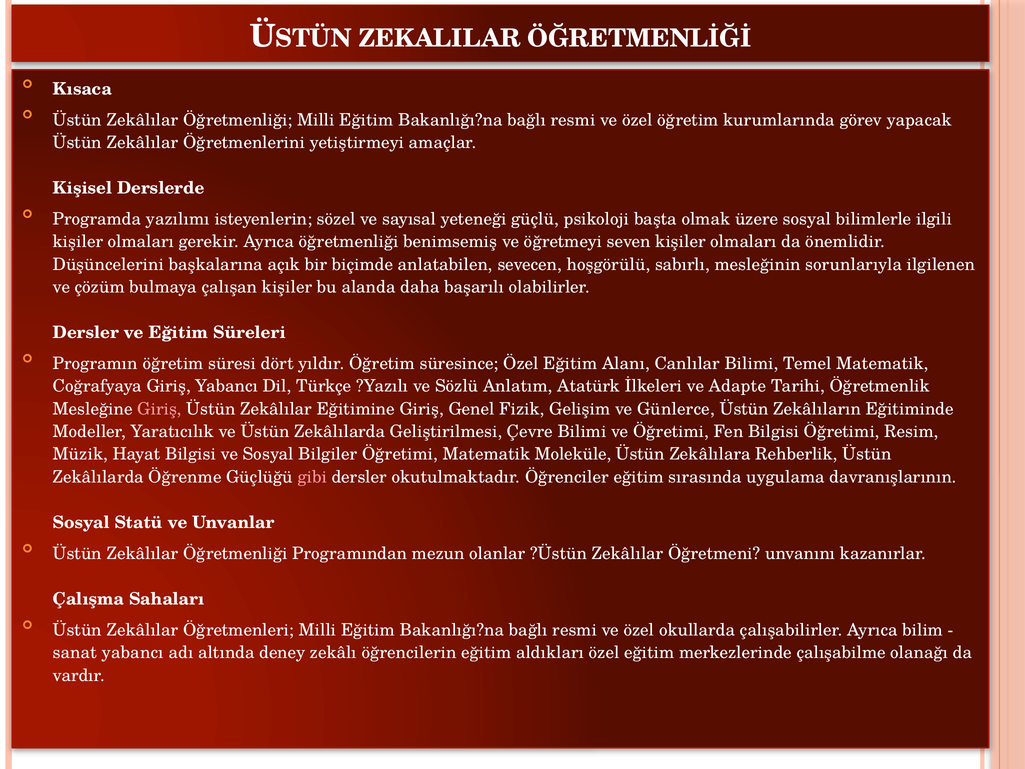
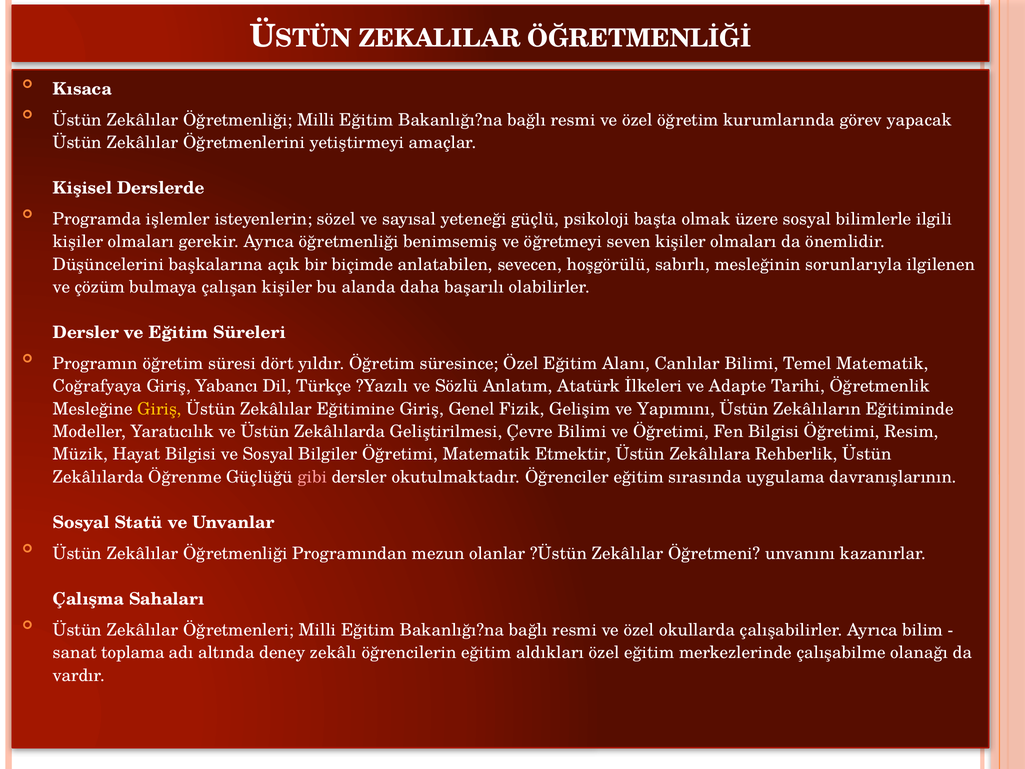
yazılımı: yazılımı -> işlemler (178, 219)
Giriş colour: pink -> yellow (160, 409)
Günlerce: Günlerce -> Yapımını (676, 409)
Moleküle: Moleküle -> Etmektir (573, 454)
sanat yabancı: yabancı -> toplama (133, 653)
